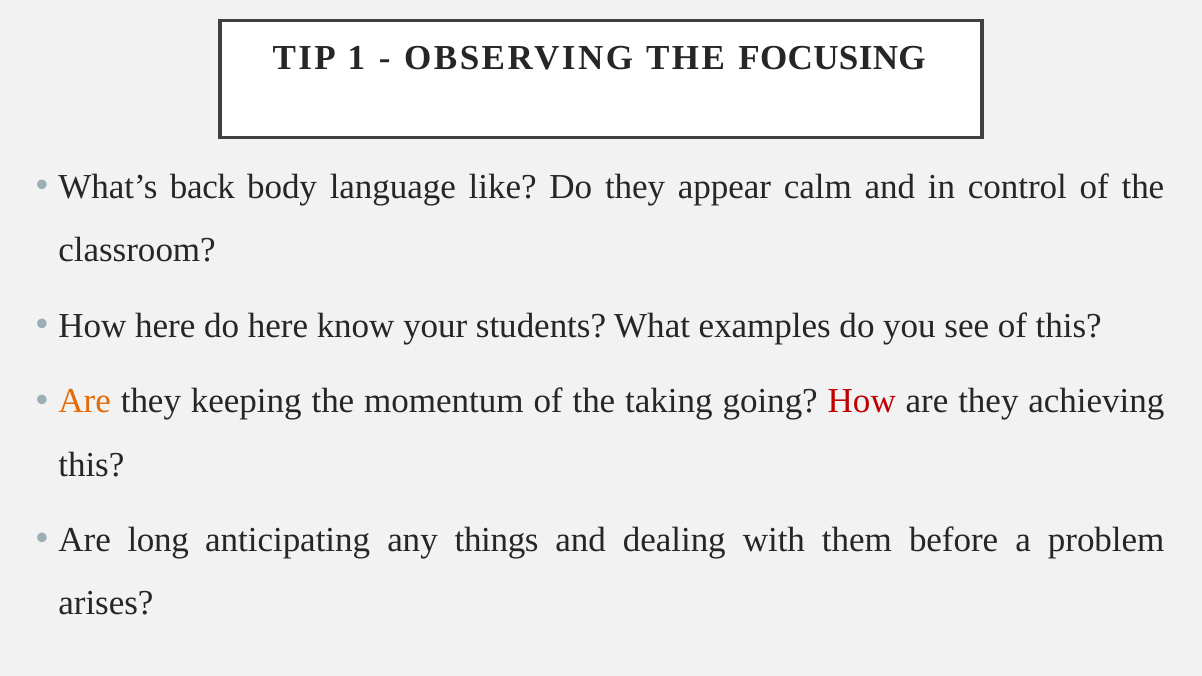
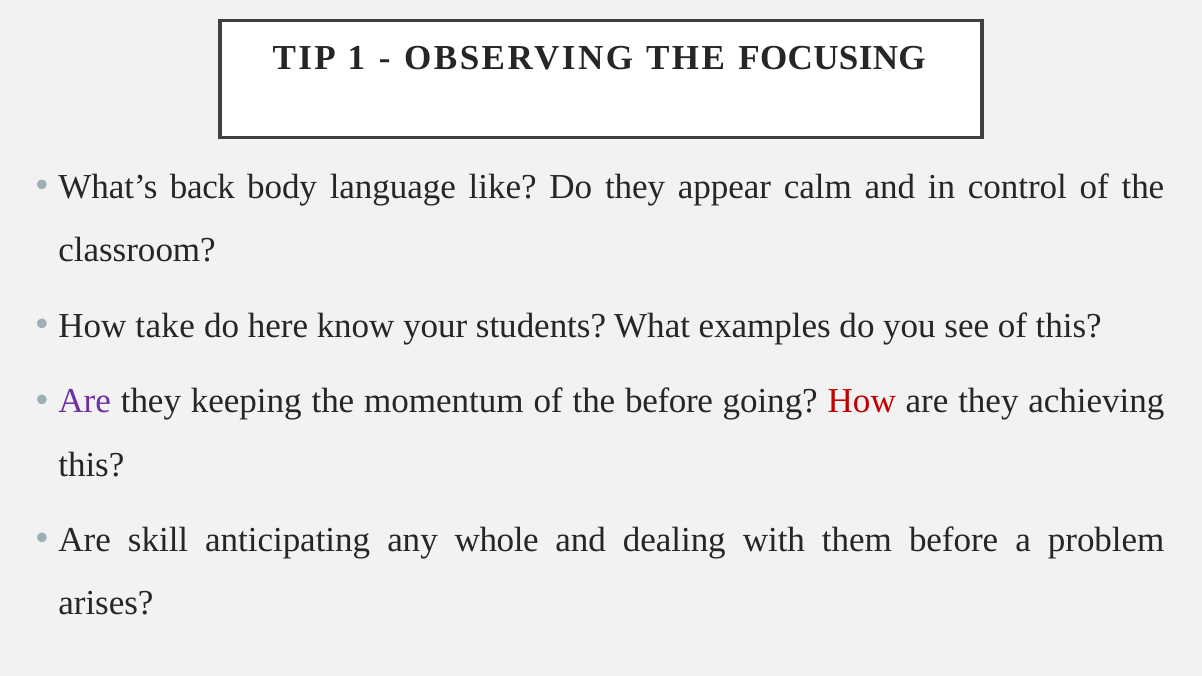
How here: here -> take (165, 326)
Are colour: orange -> purple (85, 401)
the taking: taking -> before (669, 401)
long: long -> skill (158, 540)
things: things -> whole (497, 540)
